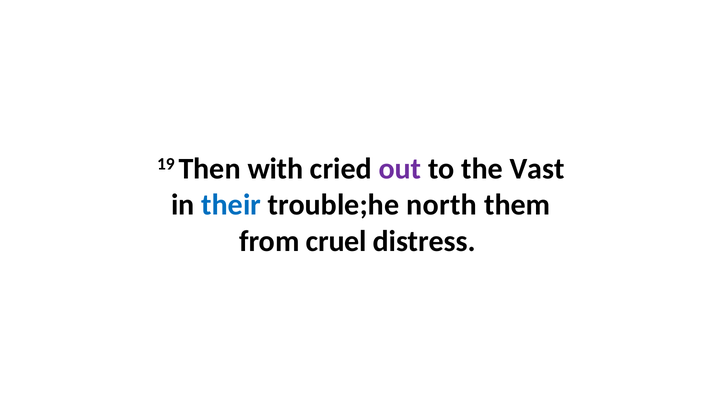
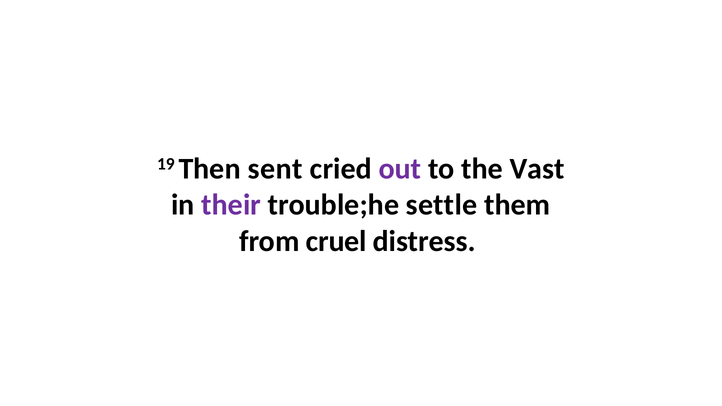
with: with -> sent (275, 169)
their colour: blue -> purple (231, 205)
north: north -> settle (442, 205)
